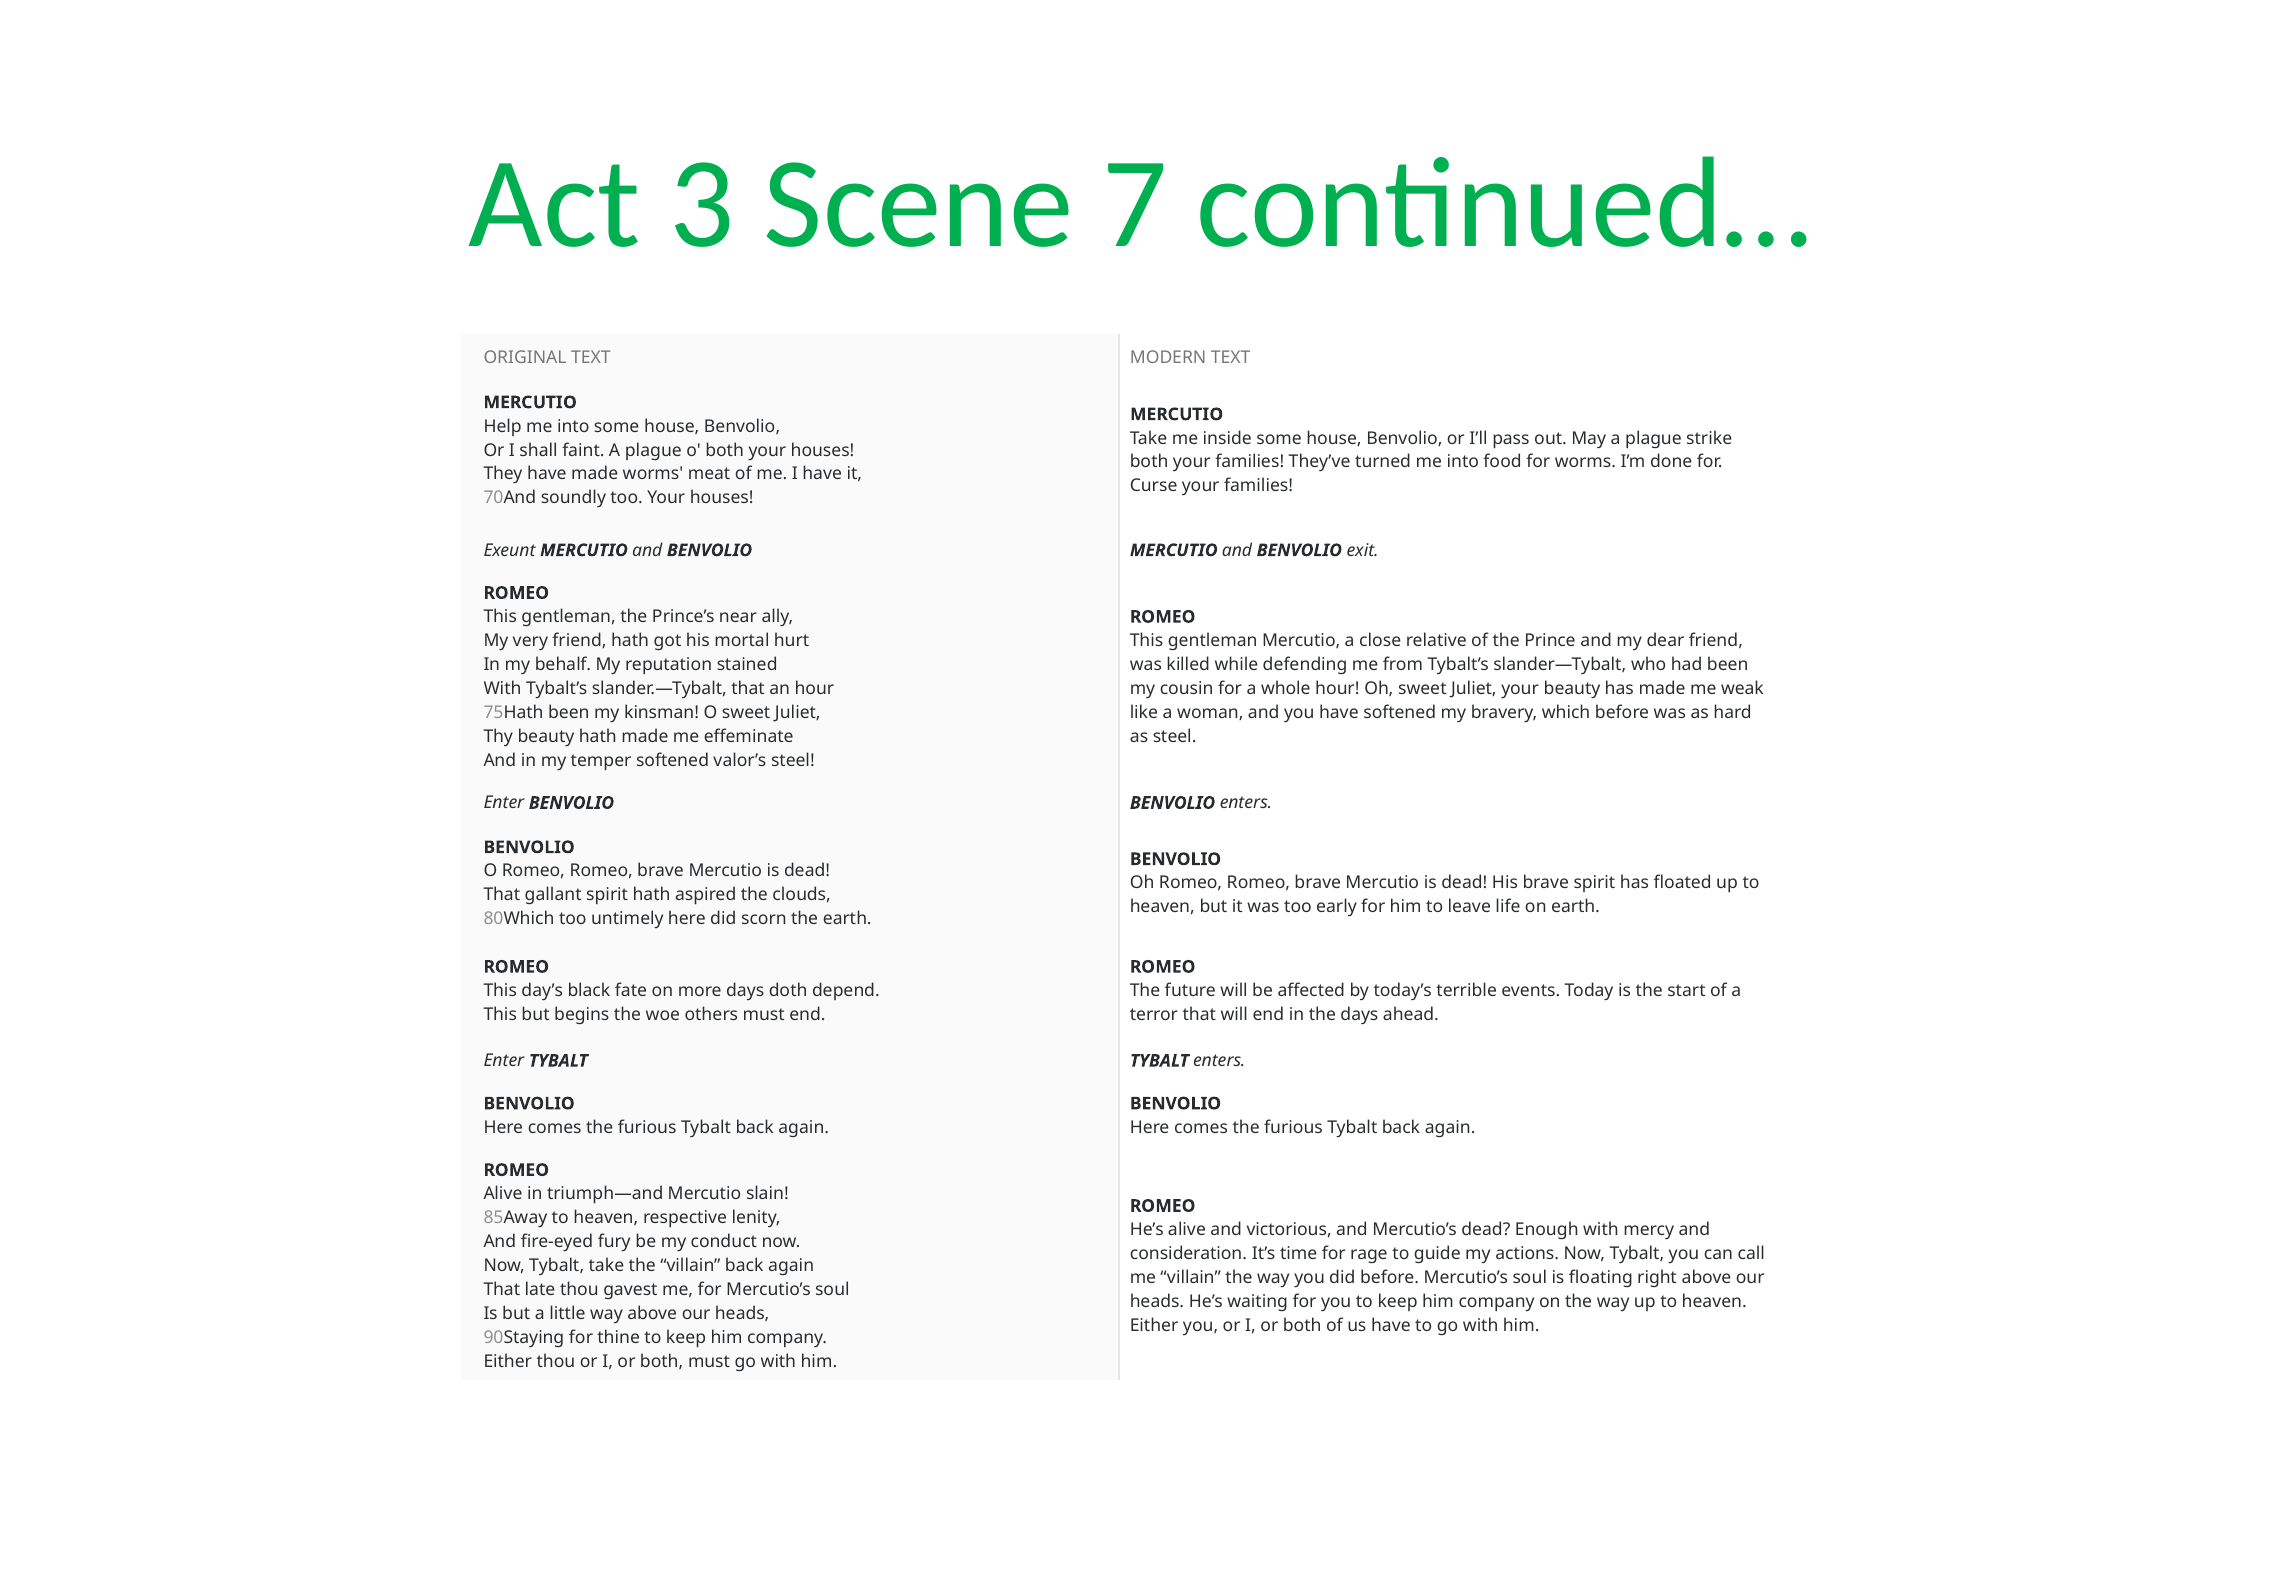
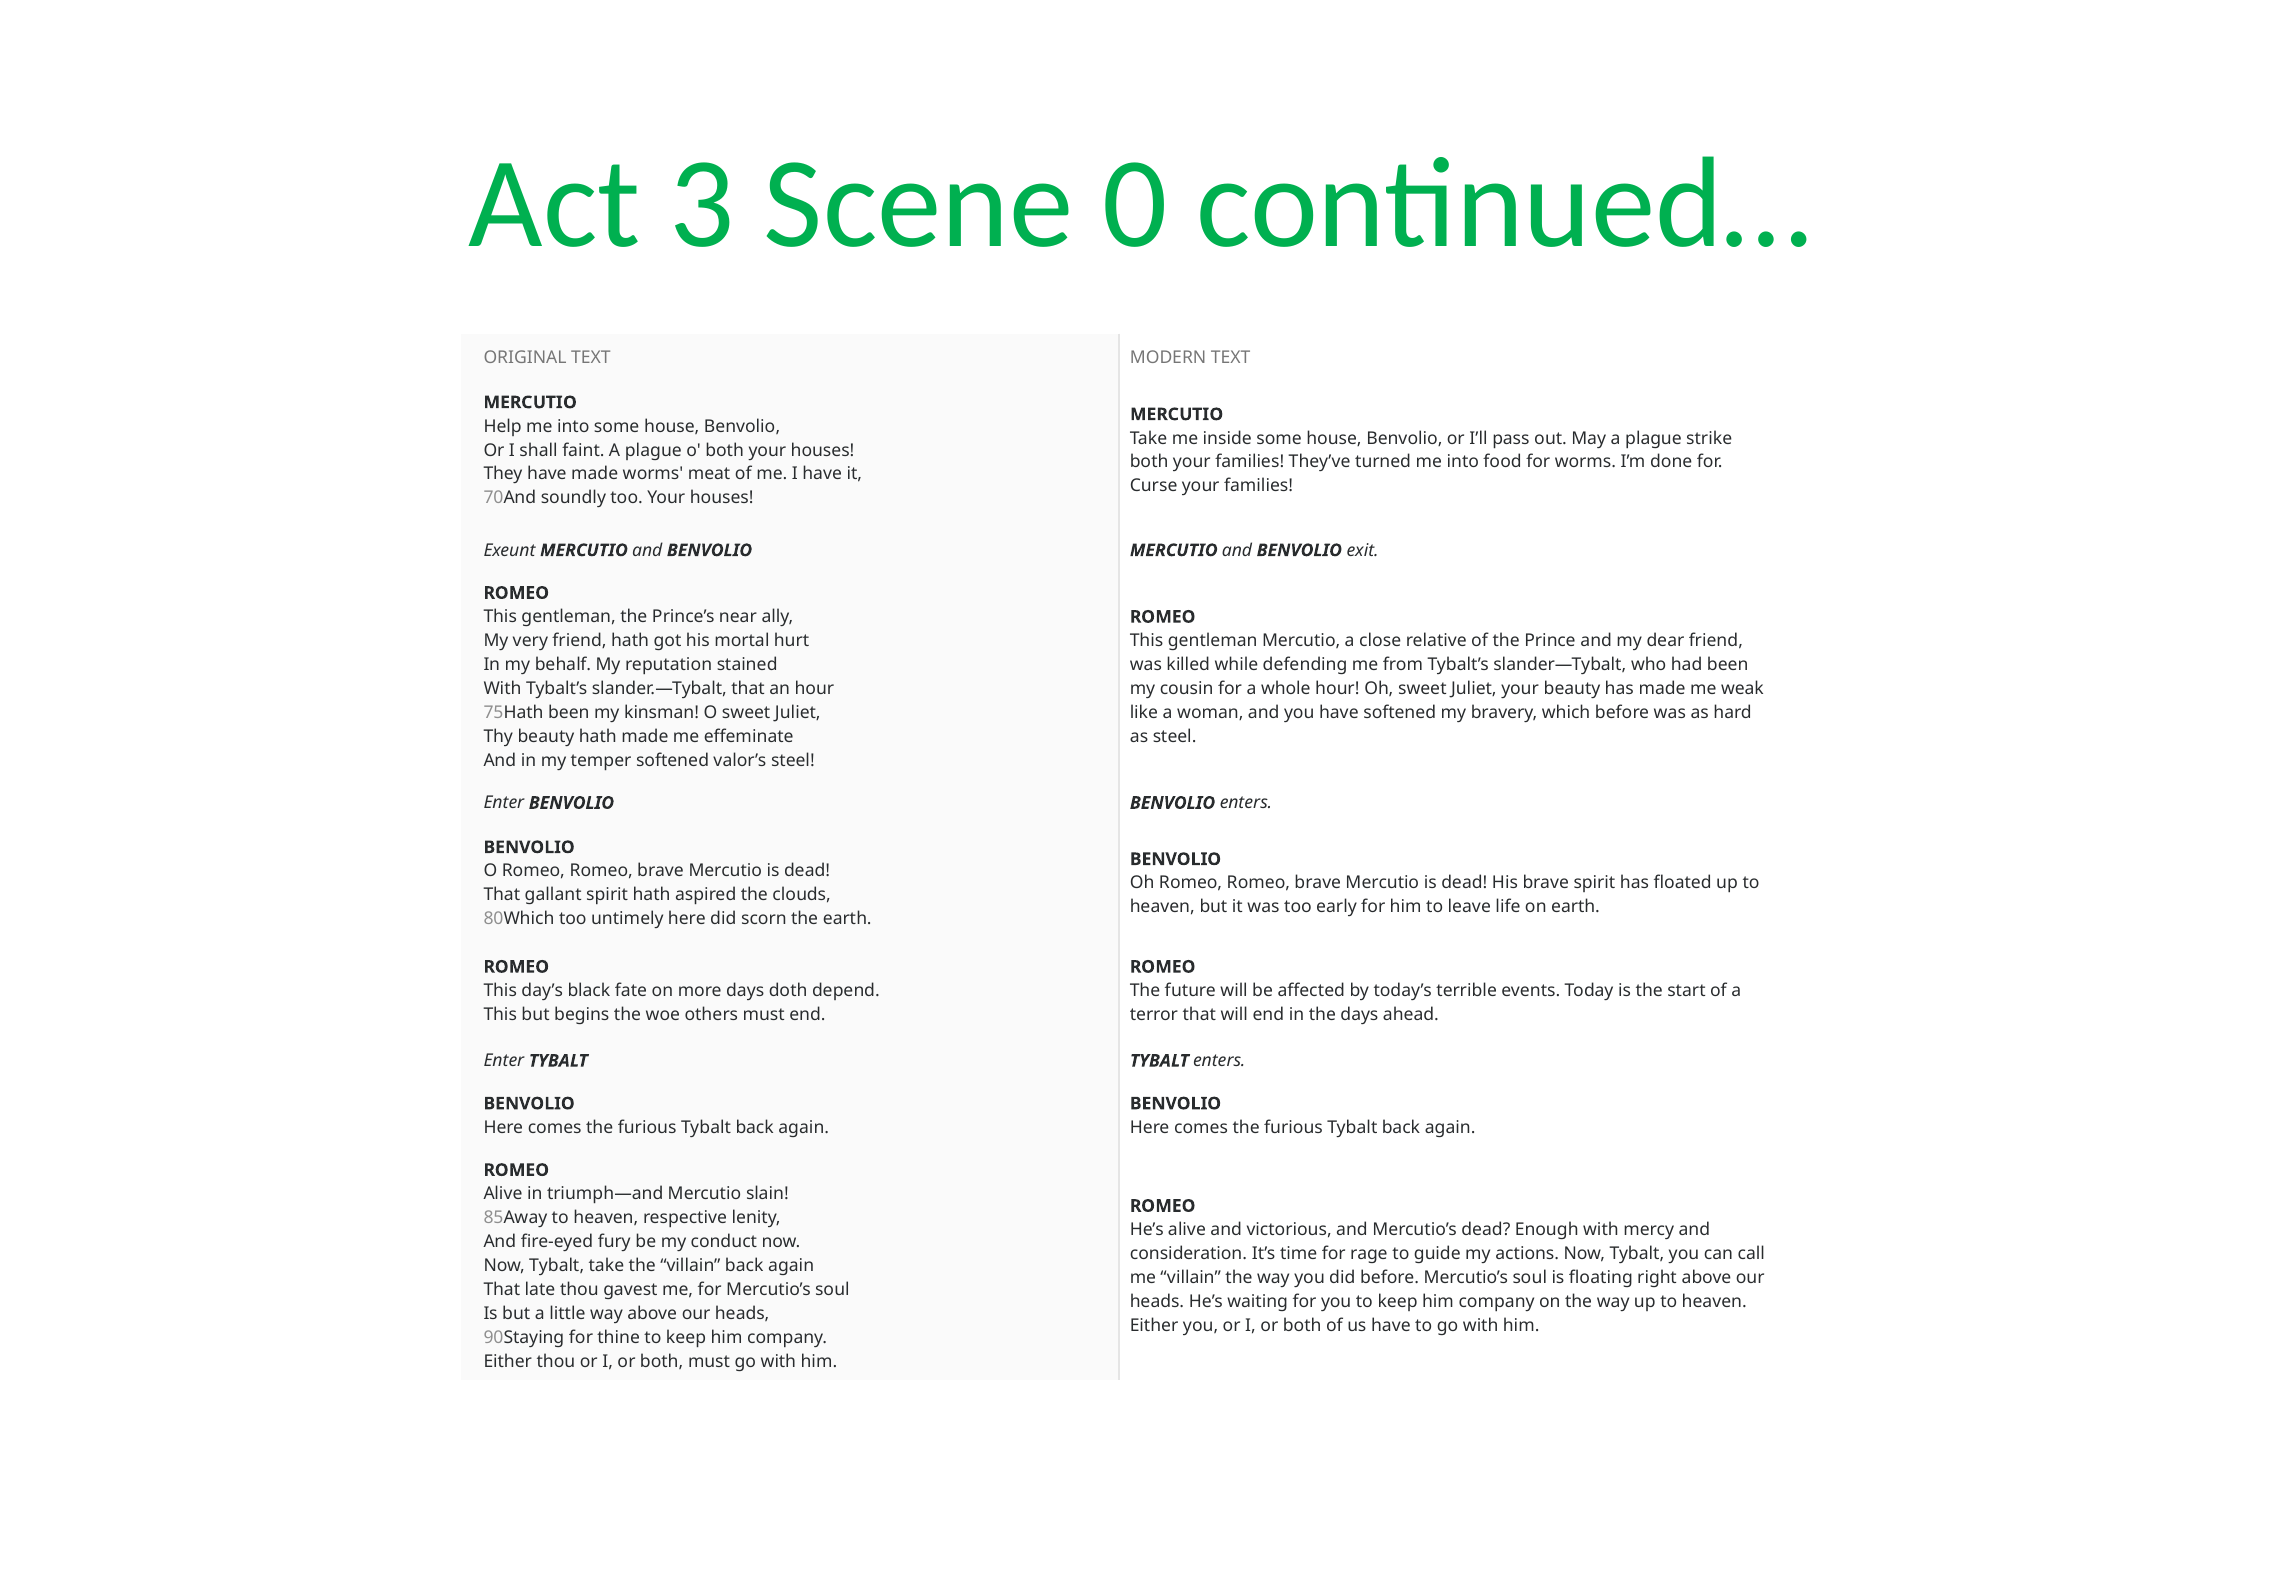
7: 7 -> 0 (1135, 204)
